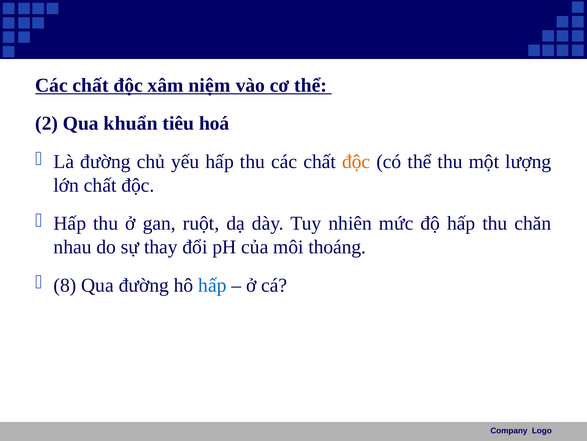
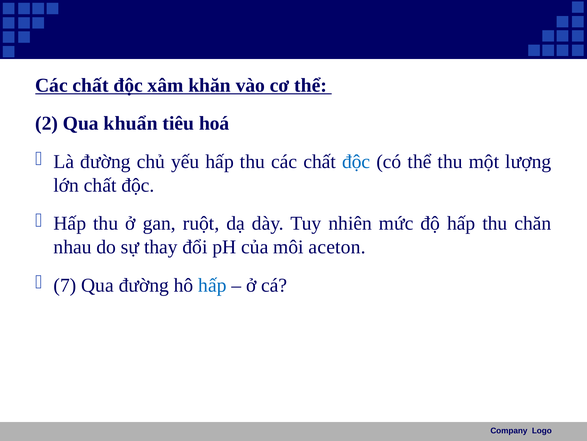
niệm: niệm -> khăn (210, 85)
độc colour: orange -> blue (356, 161)
thoáng: thoáng -> aceton (337, 247)
8: 8 -> 7 (65, 285)
